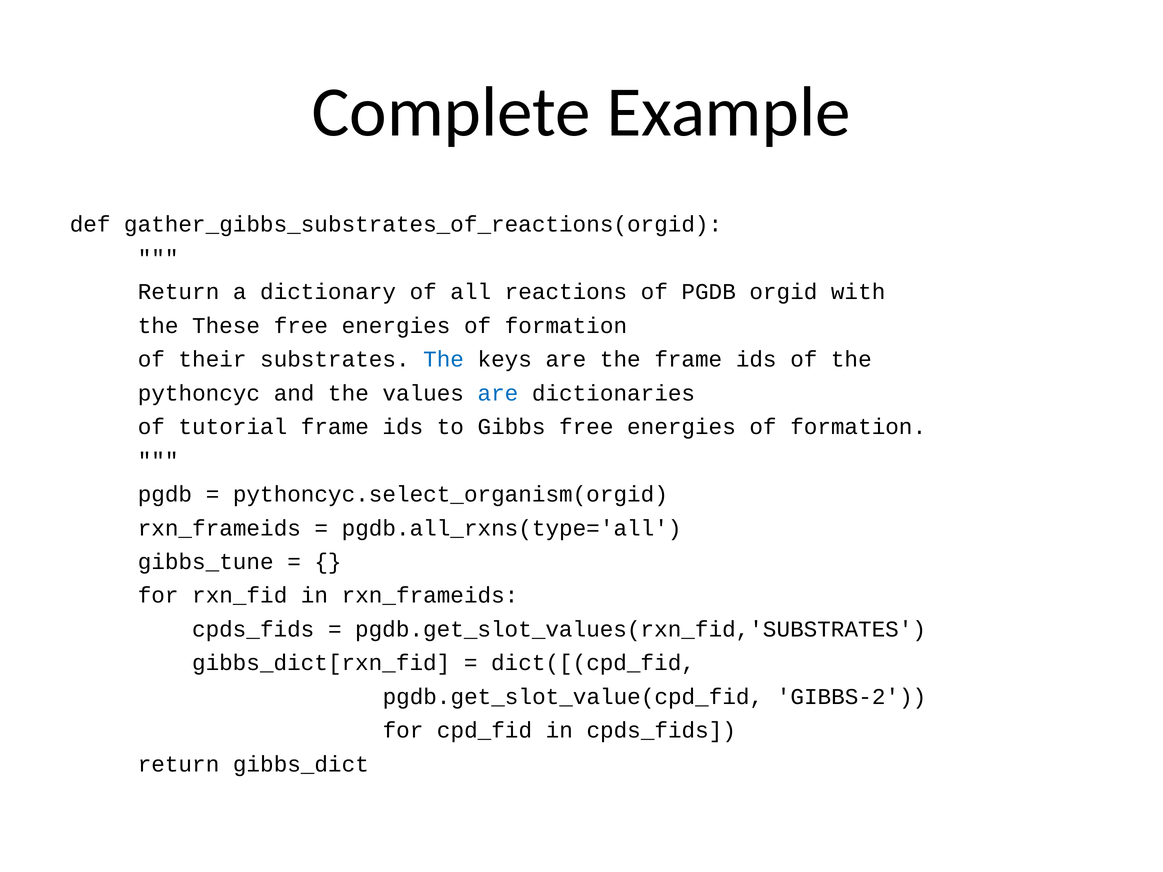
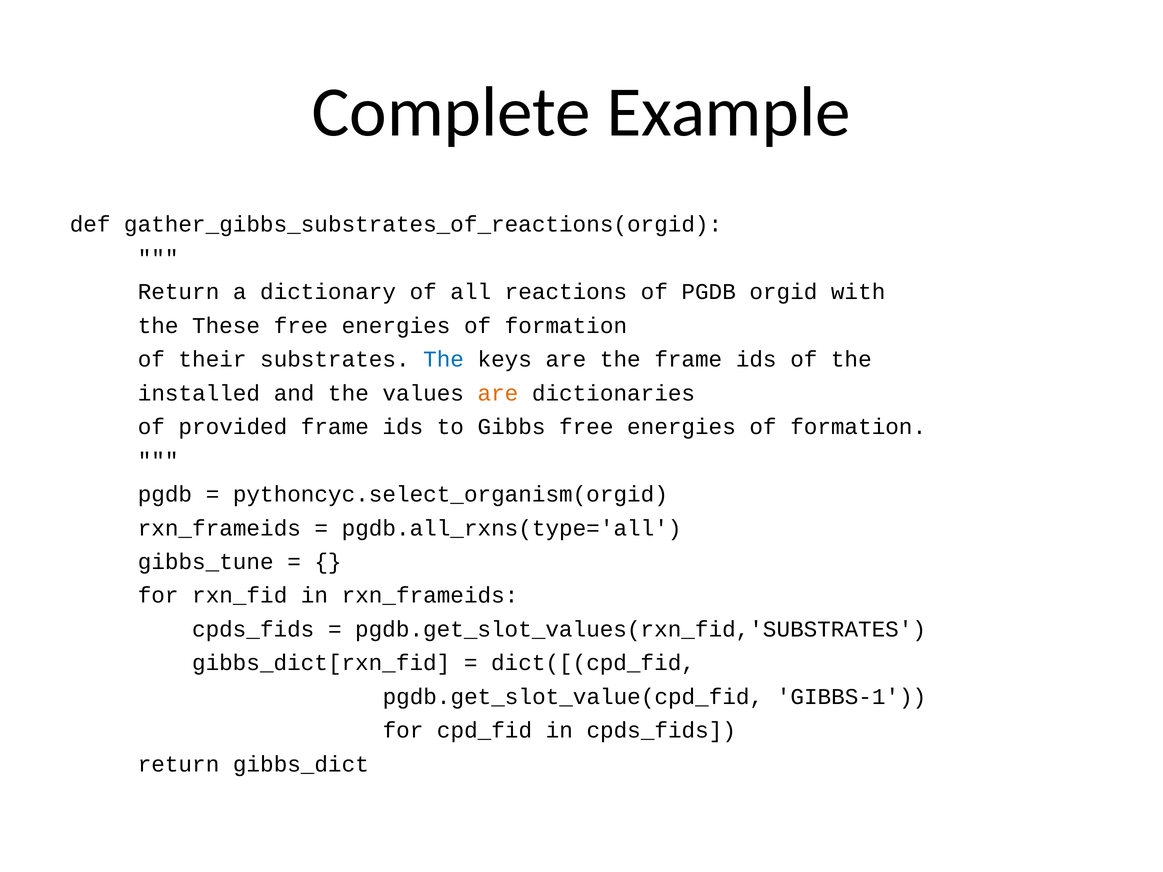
pythoncyc: pythoncyc -> installed (199, 393)
are colour: blue -> orange (498, 393)
tutorial: tutorial -> provided (233, 427)
GIBBS-2: GIBBS-2 -> GIBBS-1 (852, 697)
